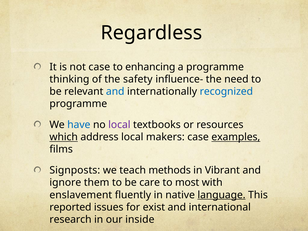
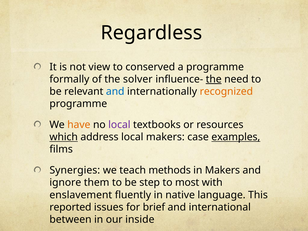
not case: case -> view (99, 67)
enhancing: enhancing -> conserved (150, 67)
thinking: thinking -> formally (69, 79)
safety: safety -> solver (138, 79)
the underline: none -> present (214, 79)
recognized colour: blue -> orange (226, 92)
have colour: blue -> orange (79, 125)
Signposts: Signposts -> Synergies (75, 170)
in Vibrant: Vibrant -> Makers (222, 170)
care: care -> step (150, 183)
language underline: present -> none (222, 195)
exist: exist -> brief (154, 207)
research: research -> between (70, 220)
